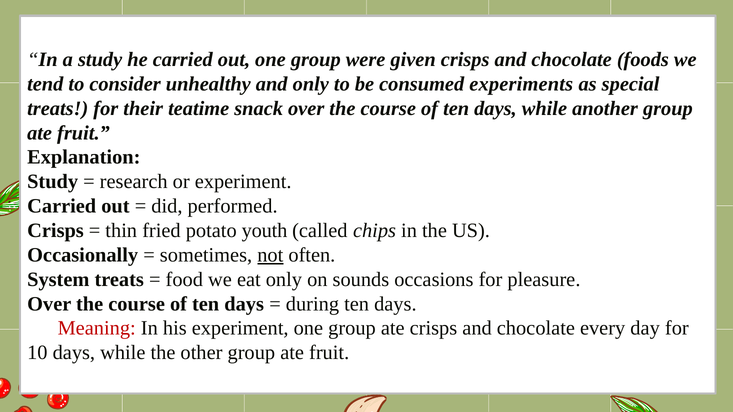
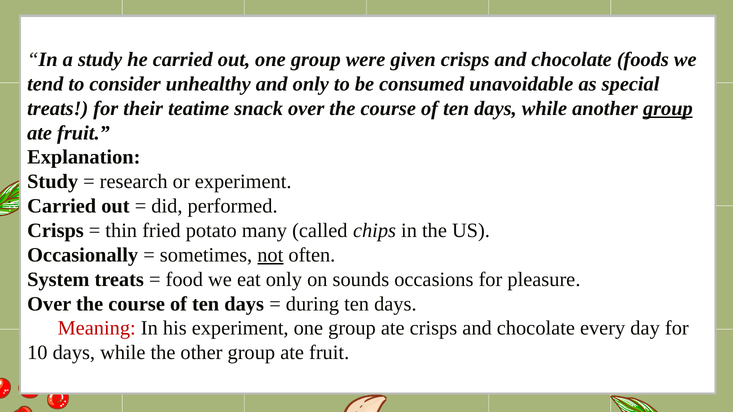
experiments: experiments -> unavoidable (521, 84)
group underline: none -> present (668, 109)
youth: youth -> many (264, 231)
